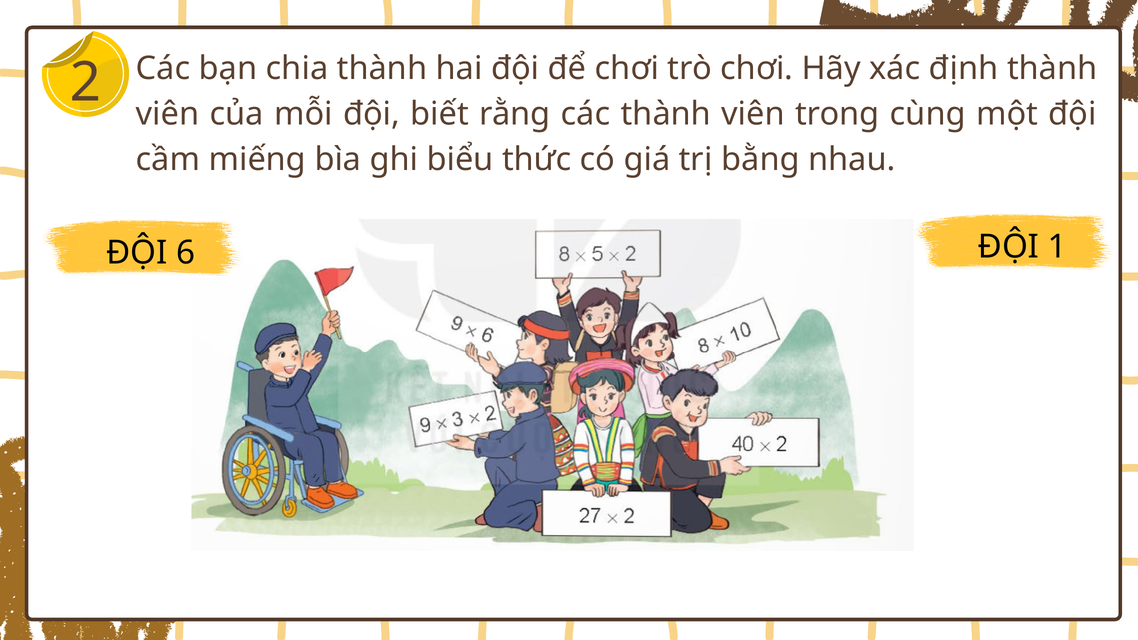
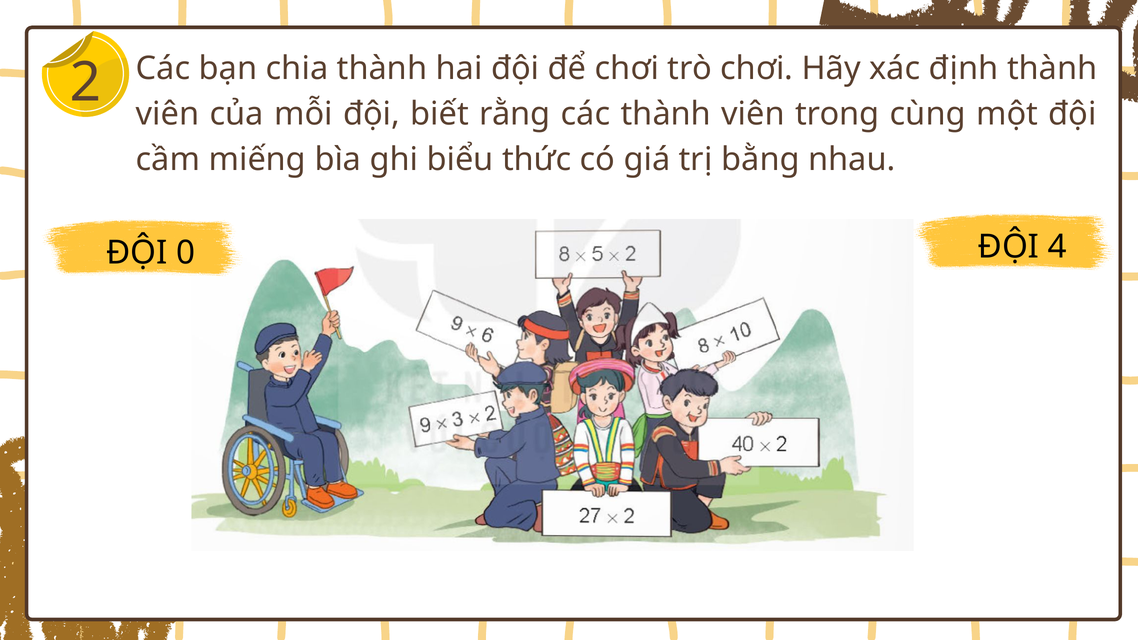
1: 1 -> 4 (1057, 247)
6: 6 -> 0 (186, 253)
